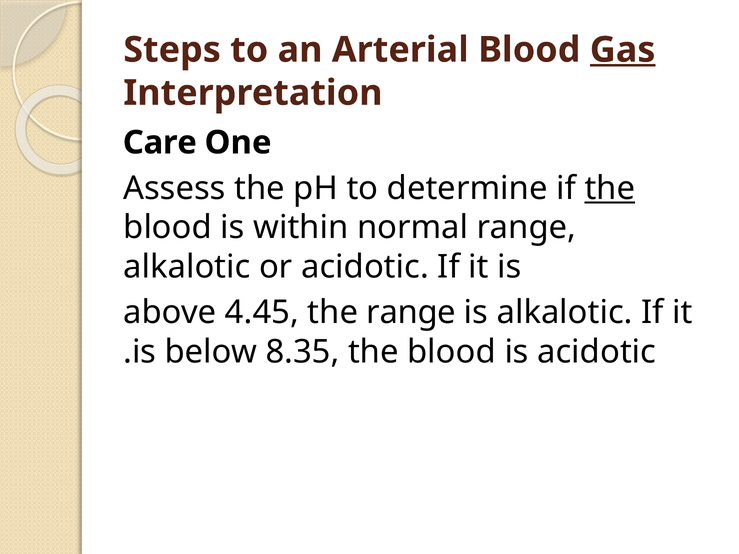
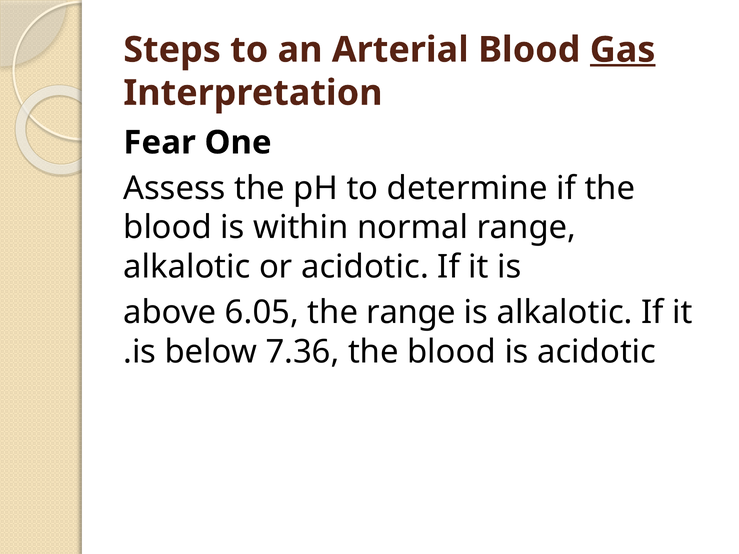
Care: Care -> Fear (160, 143)
the underline: present -> none (610, 188)
4.45: 4.45 -> 6.05 (262, 313)
8.35: 8.35 -> 7.36 (303, 352)
